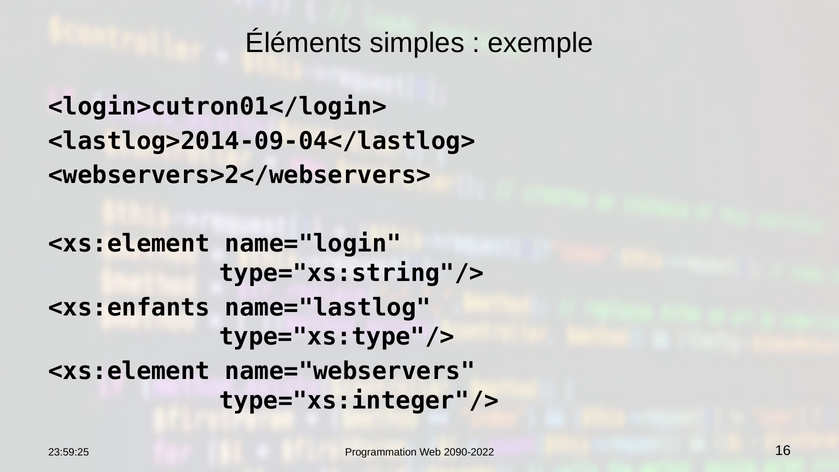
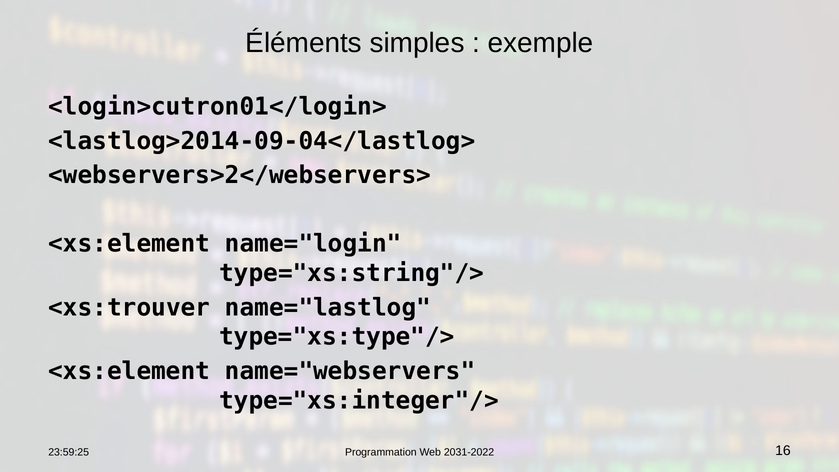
<xs:enfants: <xs:enfants -> <xs:trouver (129, 307)
2090-2022: 2090-2022 -> 2031-2022 (469, 452)
